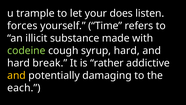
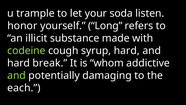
does: does -> soda (121, 13)
forces: forces -> honor (22, 26)
Time: Time -> Long (105, 26)
rather: rather -> whom (107, 63)
and colour: yellow -> light green (17, 75)
